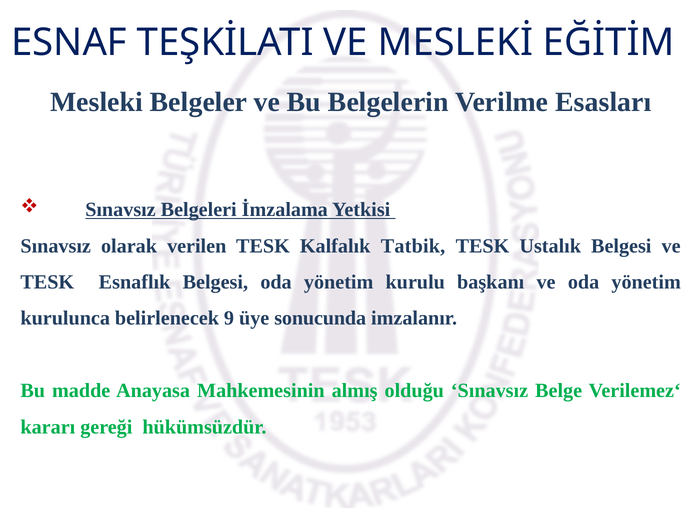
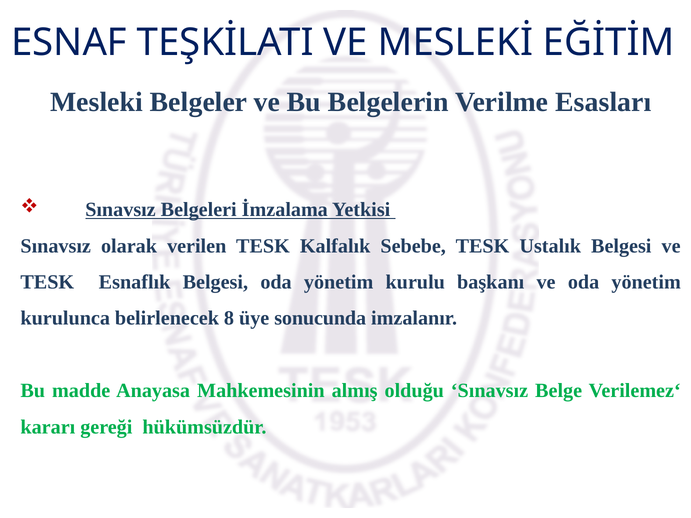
Tatbik: Tatbik -> Sebebe (413, 246)
9: 9 -> 8 (229, 318)
